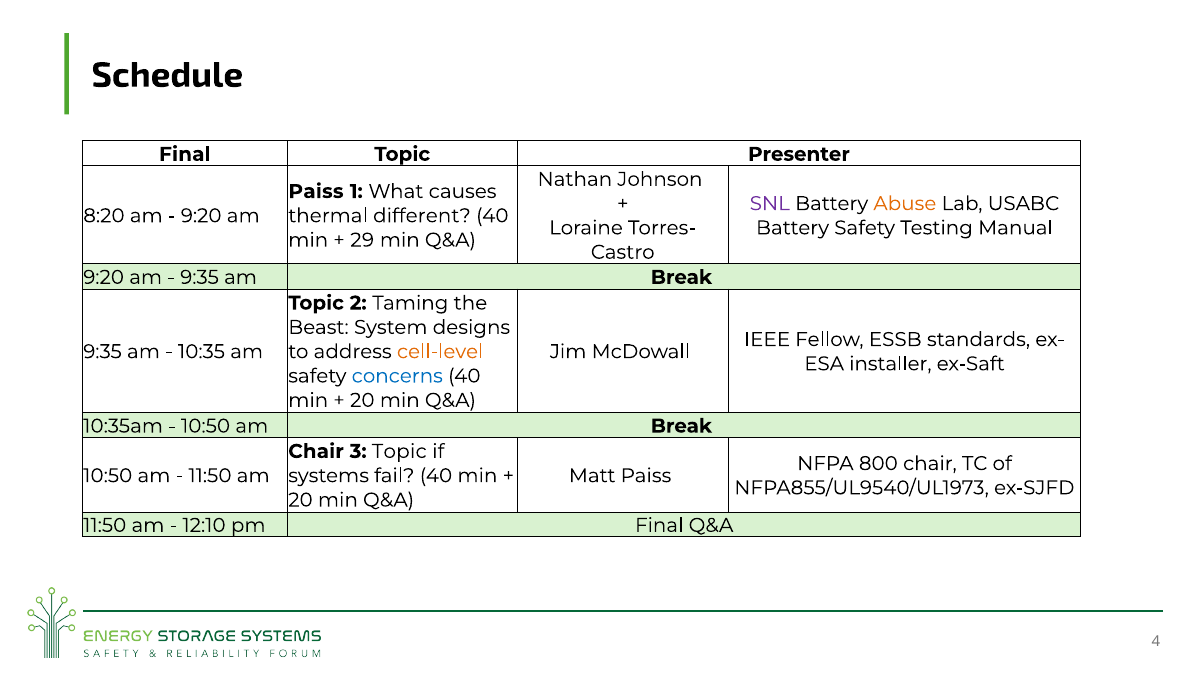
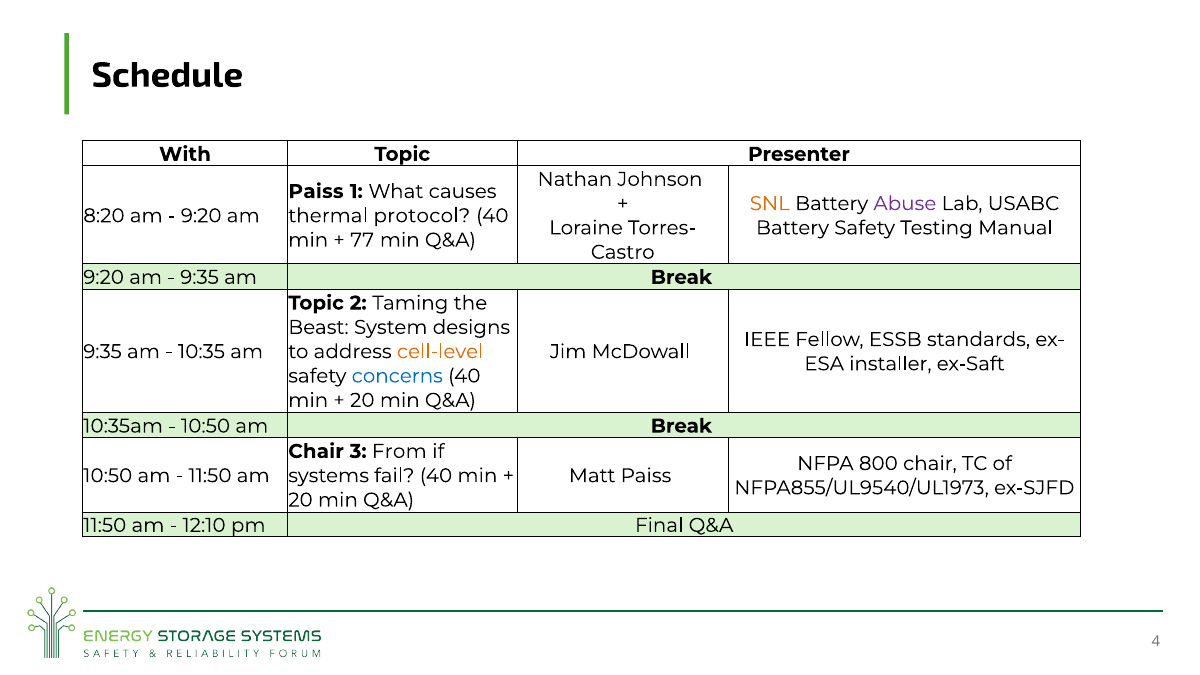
Final: Final -> With (185, 154)
SNL colour: purple -> orange (770, 204)
Abuse colour: orange -> purple (905, 204)
different: different -> protocol (422, 216)
29: 29 -> 77 (362, 240)
3 Topic: Topic -> From (399, 451)
